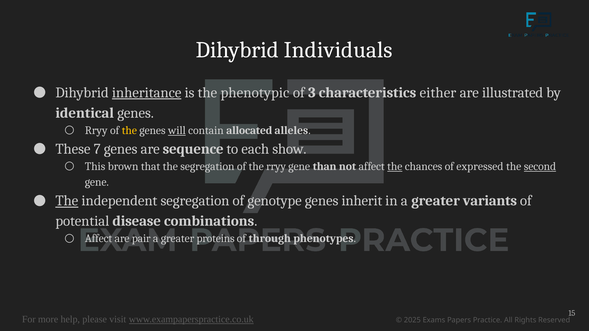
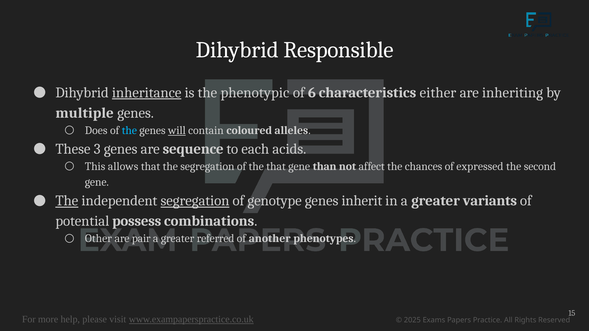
Individuals: Individuals -> Responsible (338, 50)
3: 3 -> 6 (312, 93)
illustrated: illustrated -> inheriting (513, 93)
identical: identical -> multiple (85, 113)
Rryy: Rryy -> Does (96, 130)
the colour: yellow -> light blue (129, 130)
allocated: allocated -> coloured (249, 130)
7: 7 -> 3 (97, 149)
show: show -> acids (289, 149)
brown: brown -> allows (123, 167)
the rryy: rryy -> that (276, 167)
the underline: present -> none (395, 167)
second underline: present -> none (540, 167)
segregation underline: none -> present (195, 201)
disease: disease -> possess (137, 221)
Affect: Affect -> Other (98, 239)
proteins: proteins -> referred (216, 239)
through: through -> another (270, 239)
